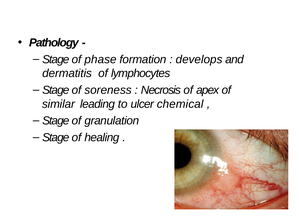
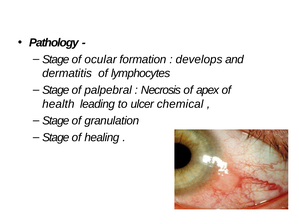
phase: phase -> ocular (101, 59)
soreness: soreness -> palpebral (108, 90)
similar: similar -> health (58, 104)
